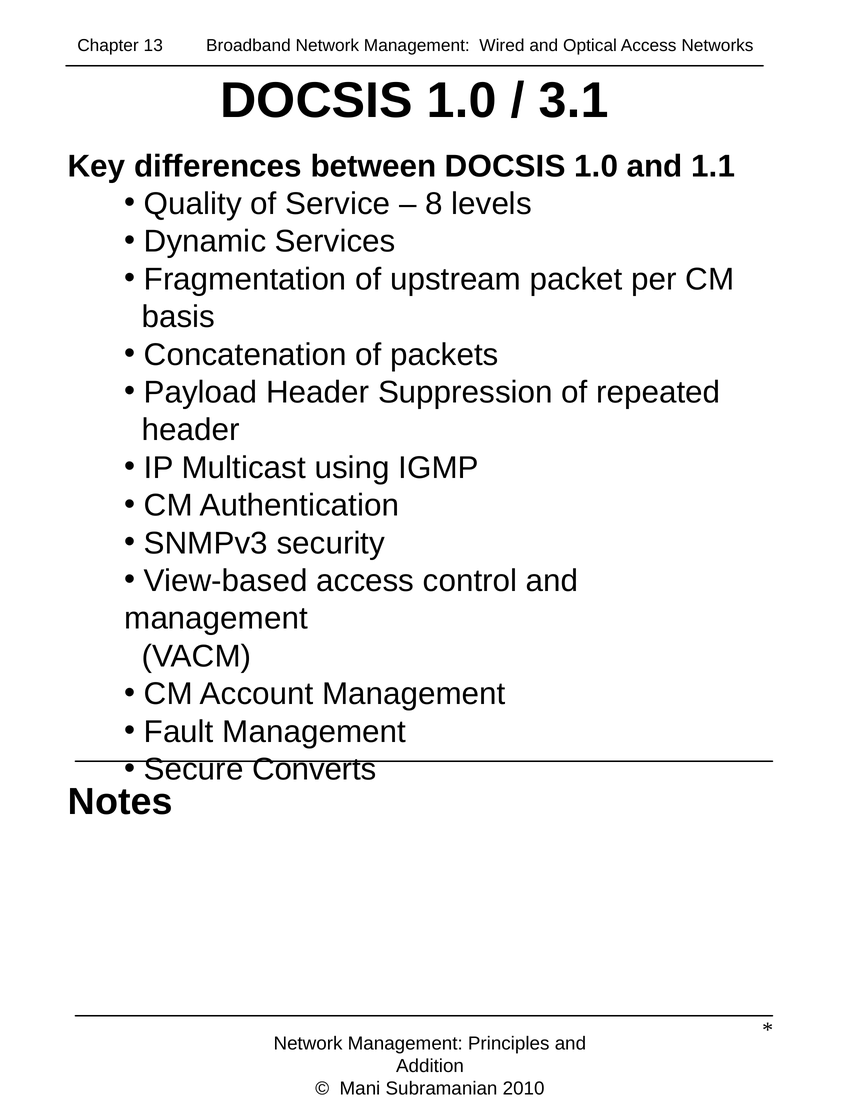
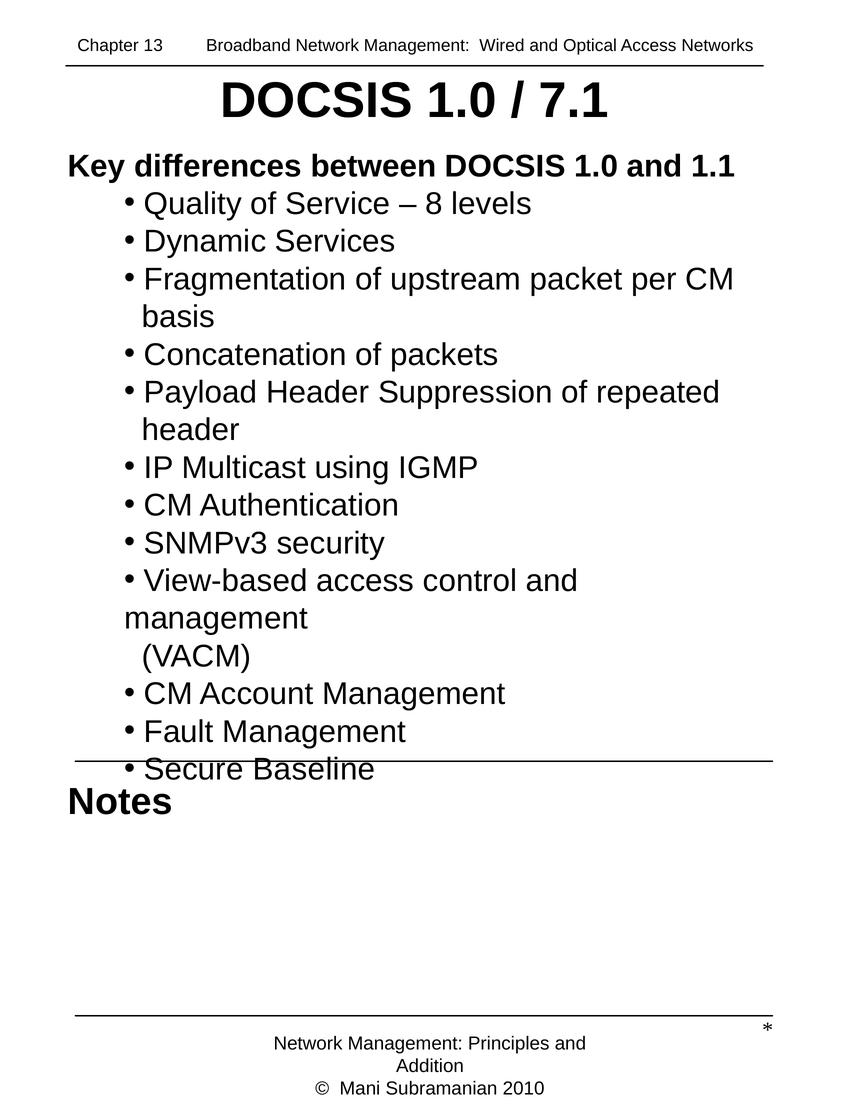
3.1: 3.1 -> 7.1 (574, 101)
Converts: Converts -> Baseline (314, 769)
